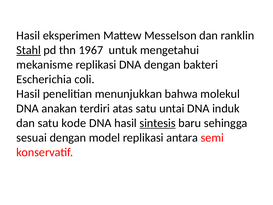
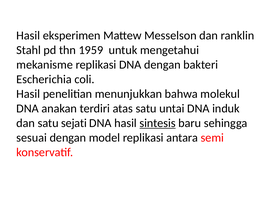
Stahl underline: present -> none (29, 50)
1967: 1967 -> 1959 (91, 50)
kode: kode -> sejati (74, 123)
